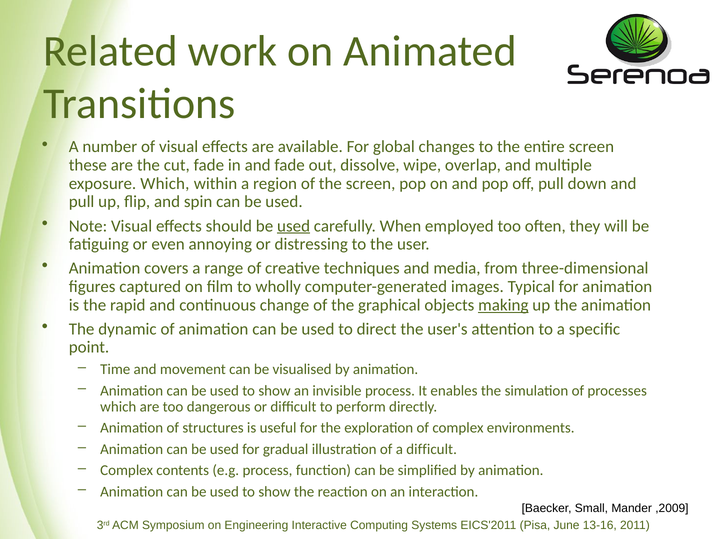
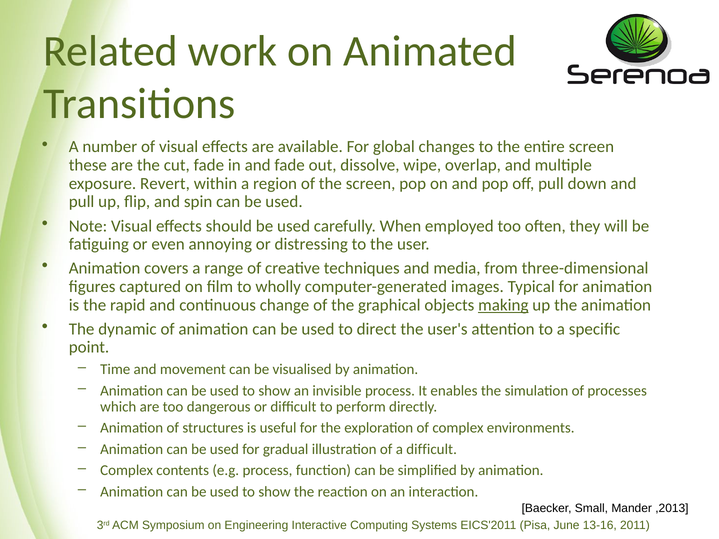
exposure Which: Which -> Revert (165, 184)
used underline: present -> none (294, 226)
,2009: ,2009 -> ,2013 (672, 509)
